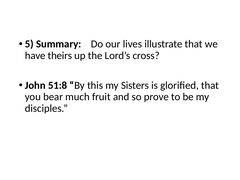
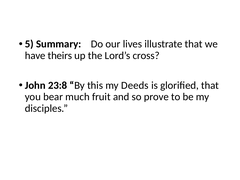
51:8: 51:8 -> 23:8 (58, 85)
Sisters: Sisters -> Deeds (135, 85)
